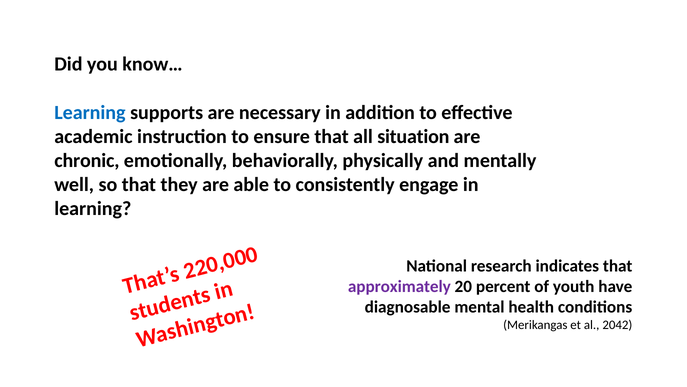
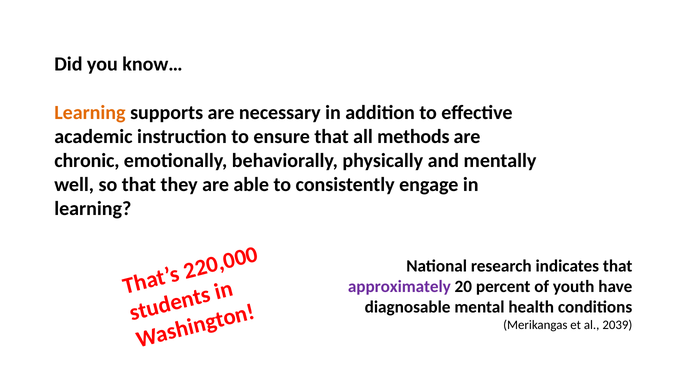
Learning colour: blue -> orange (90, 112)
situation: situation -> methods (413, 136)
2042: 2042 -> 2039 (617, 324)
